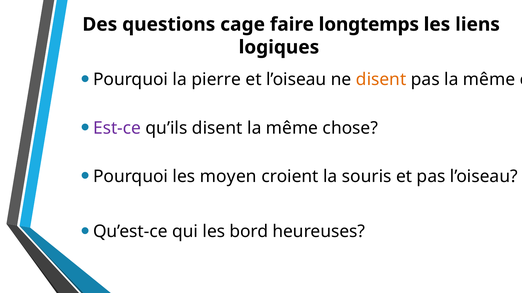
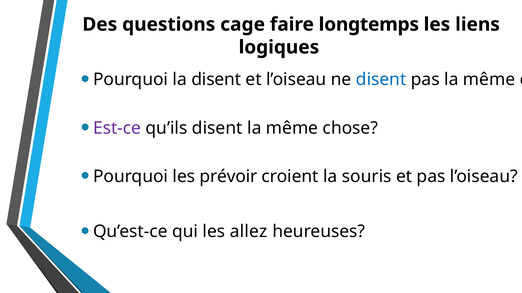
la pierre: pierre -> disent (216, 80)
disent colour: orange -> blue (381, 80)
moyen: moyen -> prévoir (228, 177)
bord: bord -> allez (249, 232)
